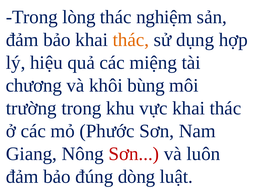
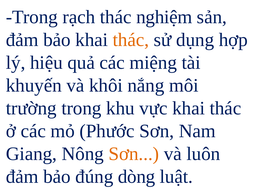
lòng: lòng -> rạch (79, 17)
chương: chương -> khuyến (34, 85)
bùng: bùng -> nắng (146, 85)
Sơn colour: red -> orange (134, 154)
